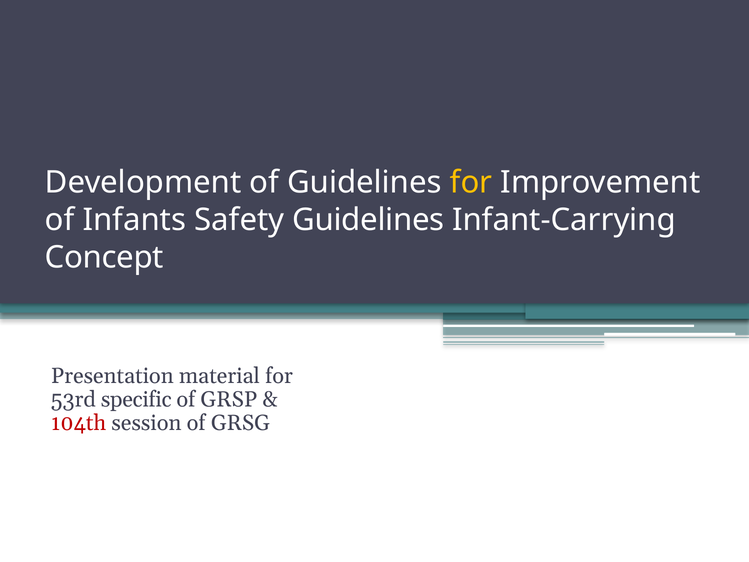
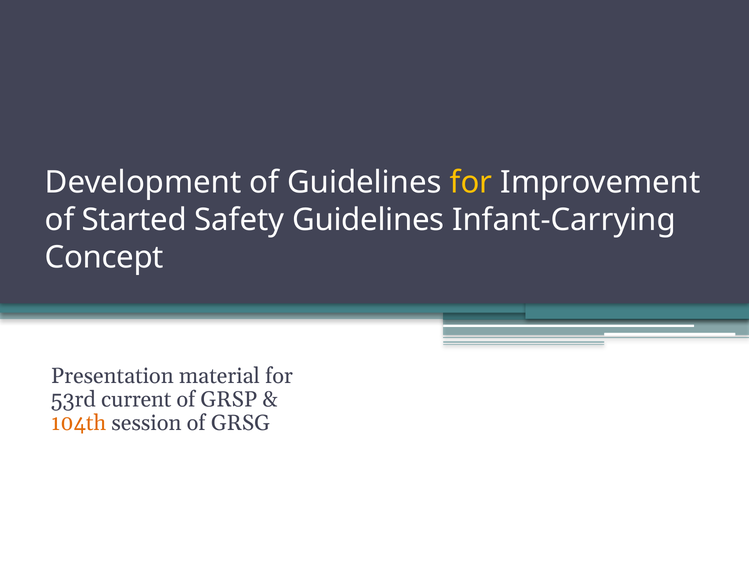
Infants: Infants -> Started (134, 220)
specific: specific -> current (136, 399)
104th colour: red -> orange (79, 423)
